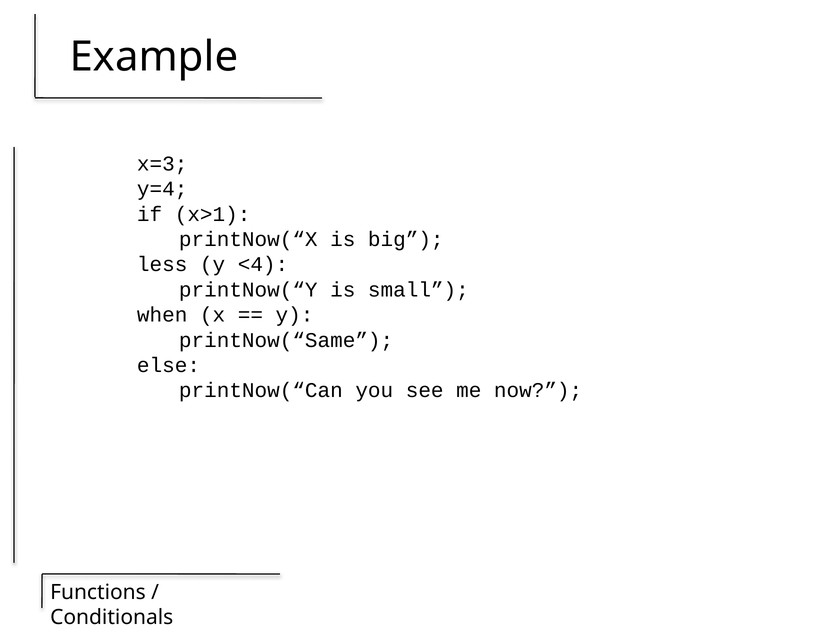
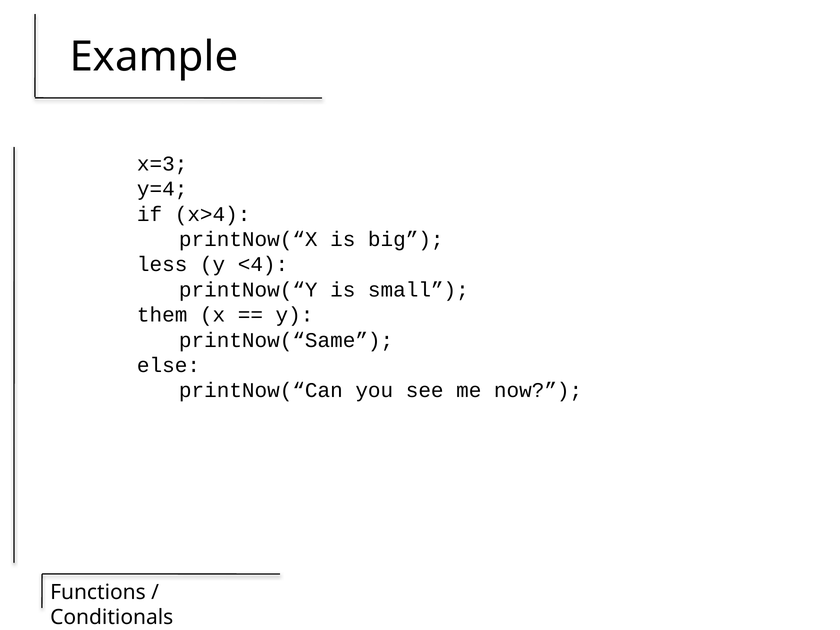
x>1: x>1 -> x>4 (213, 214)
when: when -> them (162, 315)
